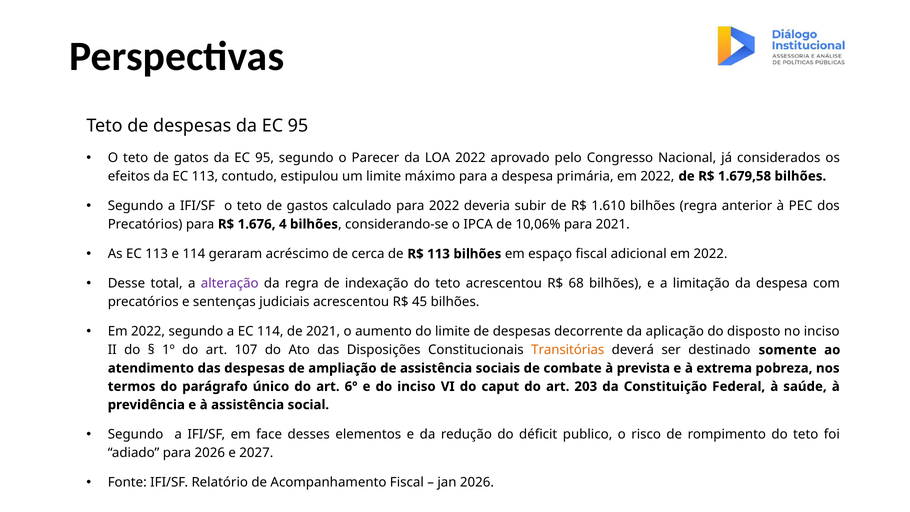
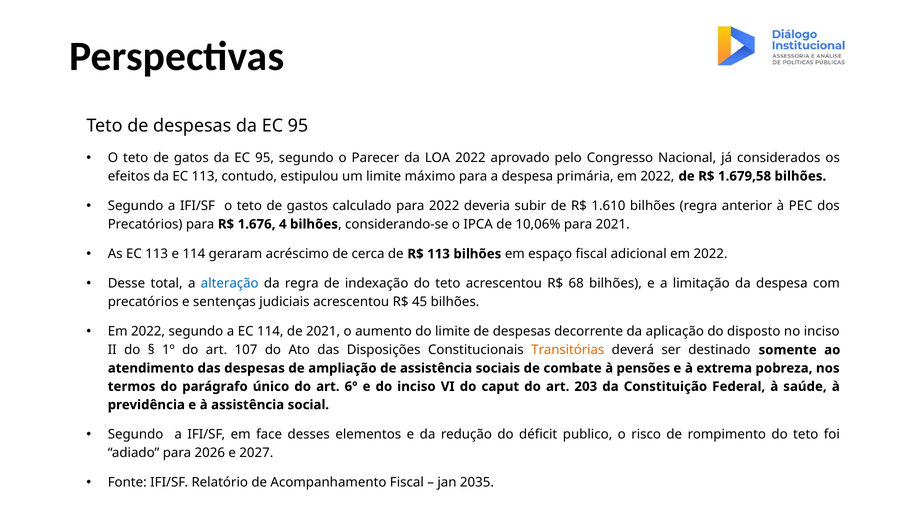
alteração colour: purple -> blue (230, 284)
prevista: prevista -> pensões (643, 368)
jan 2026: 2026 -> 2035 (477, 482)
